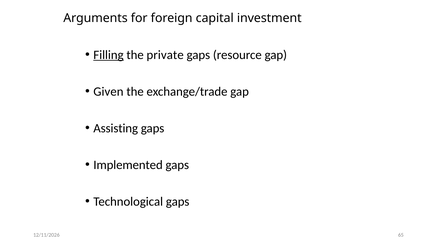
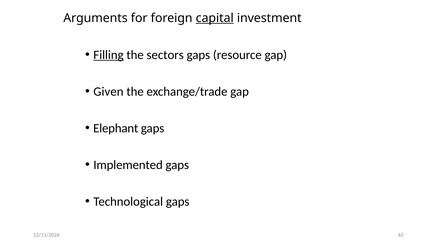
capital underline: none -> present (215, 18)
private: private -> sectors (165, 55)
Assisting: Assisting -> Elephant (116, 128)
